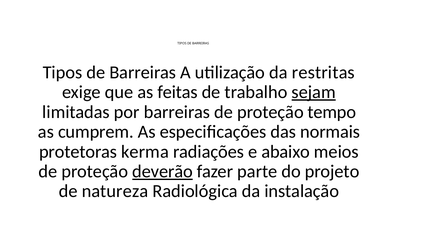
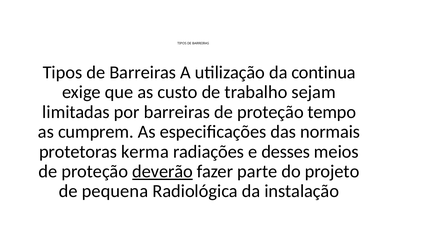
restritas: restritas -> continua (324, 72)
feitas: feitas -> custo (178, 92)
sejam underline: present -> none (314, 92)
abaixo: abaixo -> desses (286, 152)
natureza: natureza -> pequena (115, 191)
